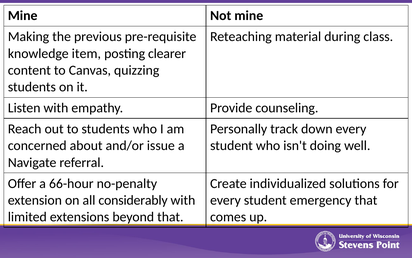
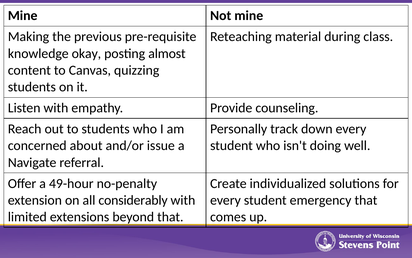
item: item -> okay (86, 53)
clearer: clearer -> almost (167, 53)
66-hour: 66-hour -> 49-hour (71, 183)
